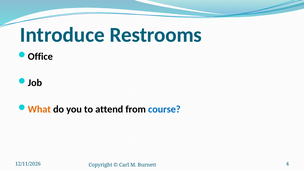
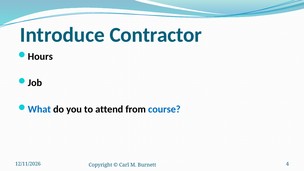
Restrooms: Restrooms -> Contractor (156, 35)
Office: Office -> Hours (40, 57)
What colour: orange -> blue (39, 109)
